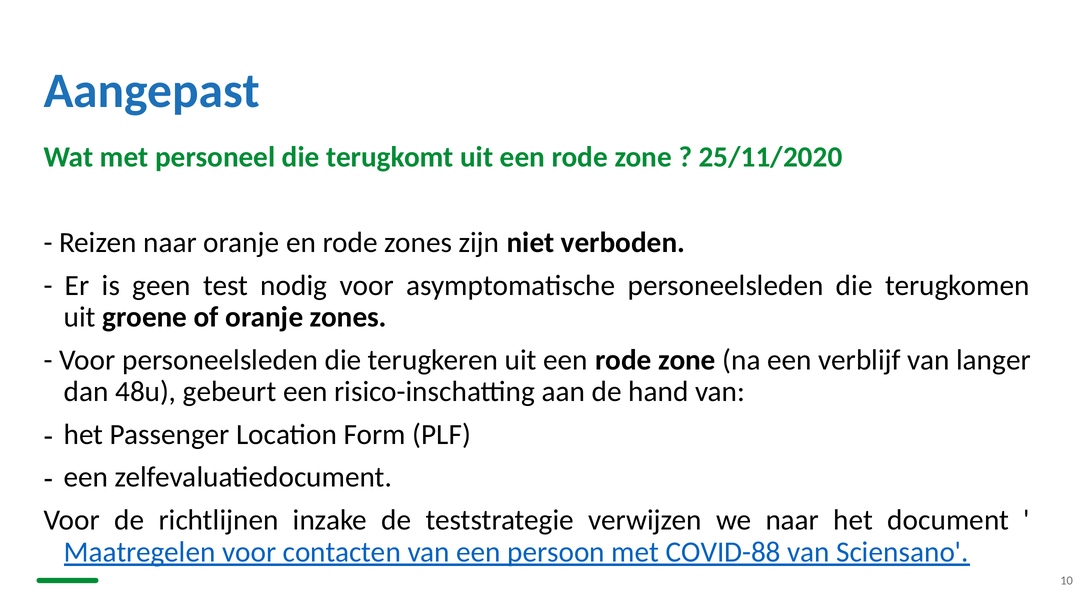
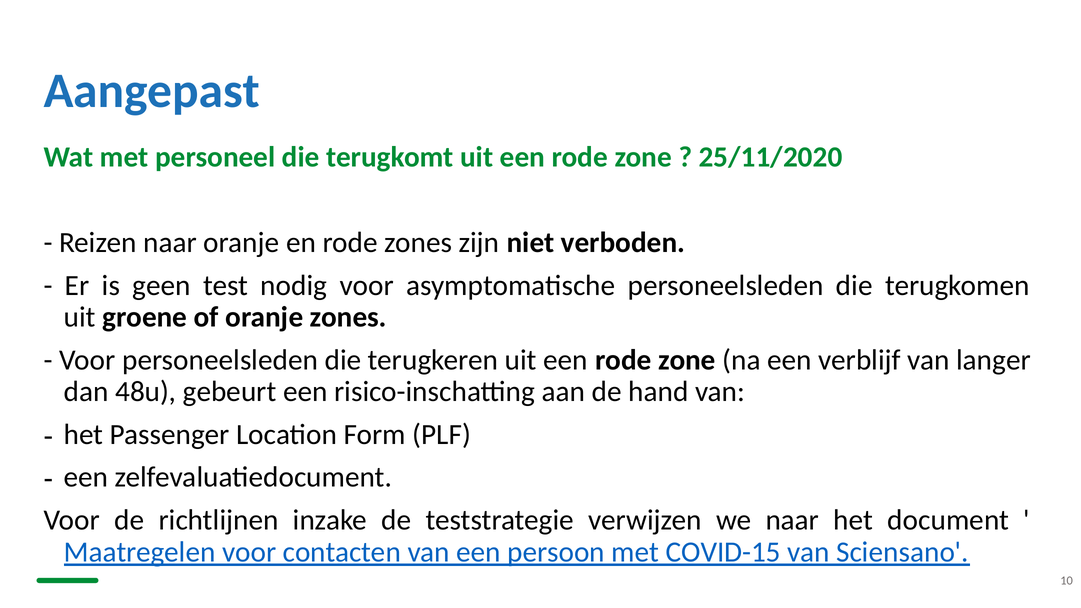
COVID-88: COVID-88 -> COVID-15 (723, 552)
